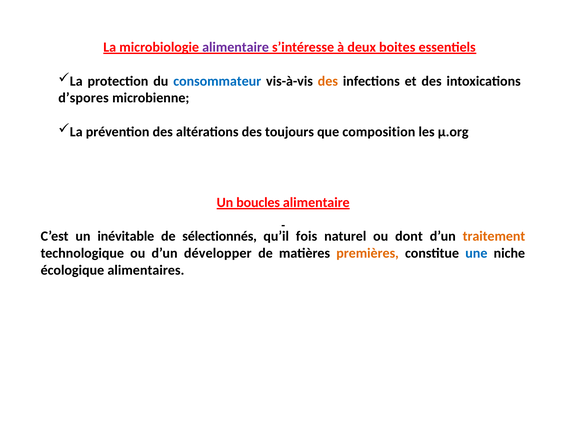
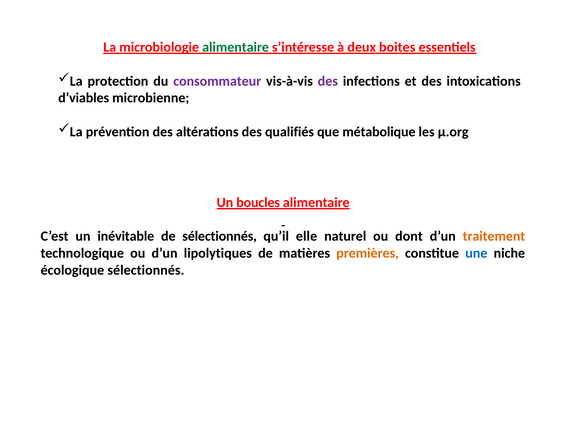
alimentaire colour: purple -> green (236, 47)
consommateur colour: blue -> purple (217, 81)
des colour: orange -> purple (328, 81)
d’spores: d’spores -> d’viables (84, 98)
toujours: toujours -> qualifiés (289, 132)
composition: composition -> métabolique (379, 132)
fois: fois -> elle (307, 236)
développer: développer -> lipolytiques (218, 253)
écologique alimentaires: alimentaires -> sélectionnés (146, 270)
